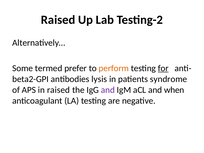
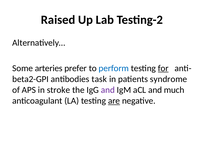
termed: termed -> arteries (49, 68)
perform colour: orange -> blue (114, 68)
lysis: lysis -> task (99, 79)
in raised: raised -> stroke (58, 90)
when: when -> much (174, 90)
are underline: none -> present (114, 101)
